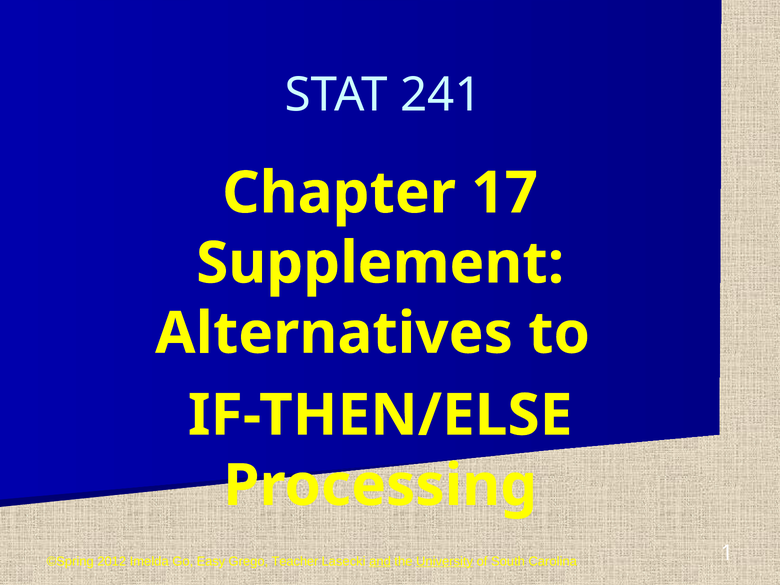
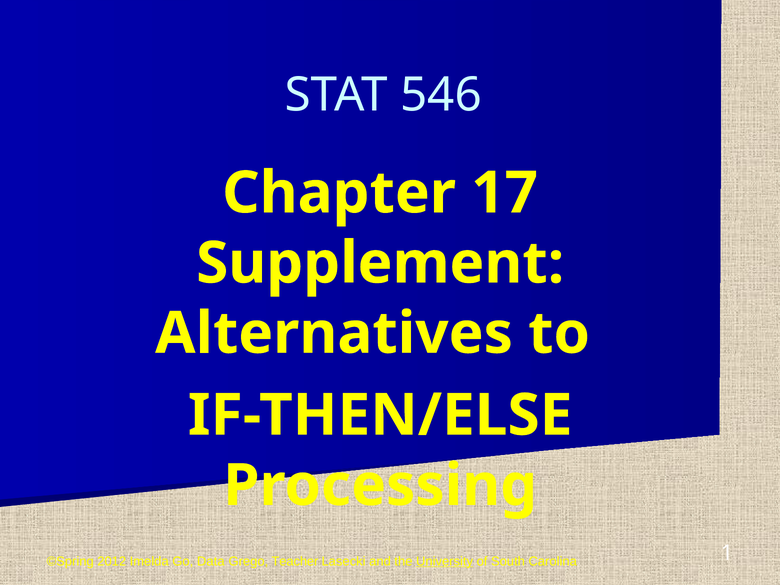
241: 241 -> 546 (441, 95)
Easy: Easy -> Data (211, 561)
and underline: present -> none (380, 561)
